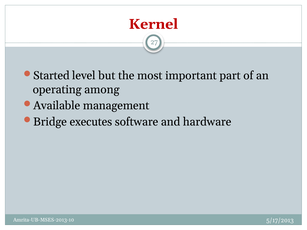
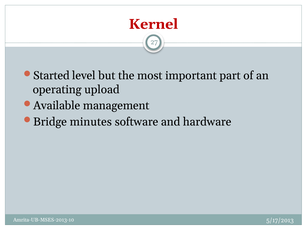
among: among -> upload (102, 90)
executes: executes -> minutes (91, 122)
